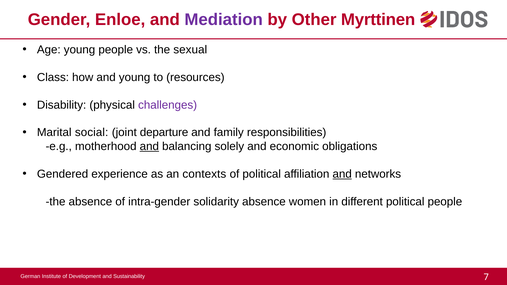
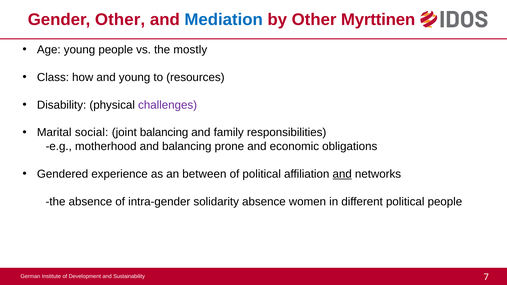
Gender Enloe: Enloe -> Other (120, 20)
Mediation colour: purple -> blue (224, 20)
sexual: sexual -> mostly (190, 50)
joint departure: departure -> balancing (164, 133)
and underline: present -> none (149, 146)
solely: solely -> prone (229, 146)
contexts: contexts -> between (204, 174)
